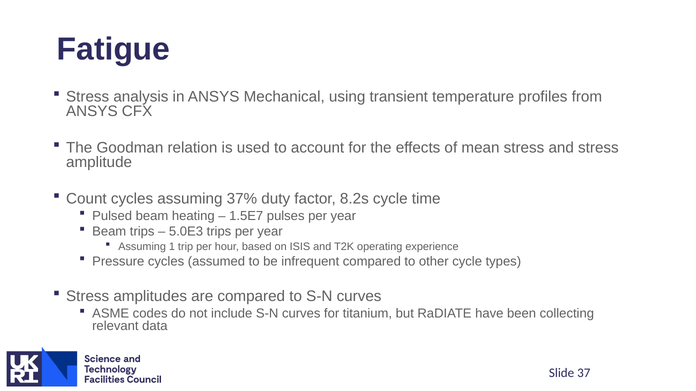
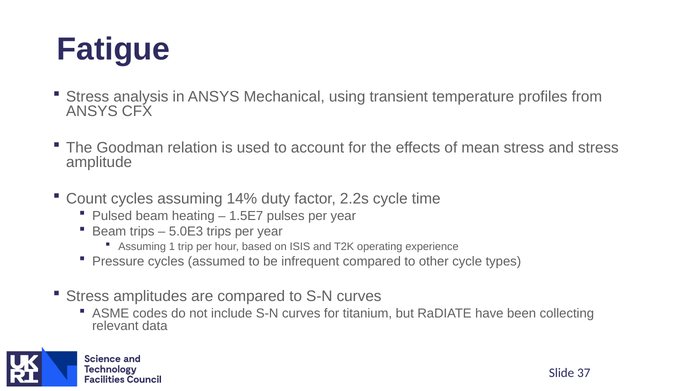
37%: 37% -> 14% (242, 199)
8.2s: 8.2s -> 2.2s (354, 199)
